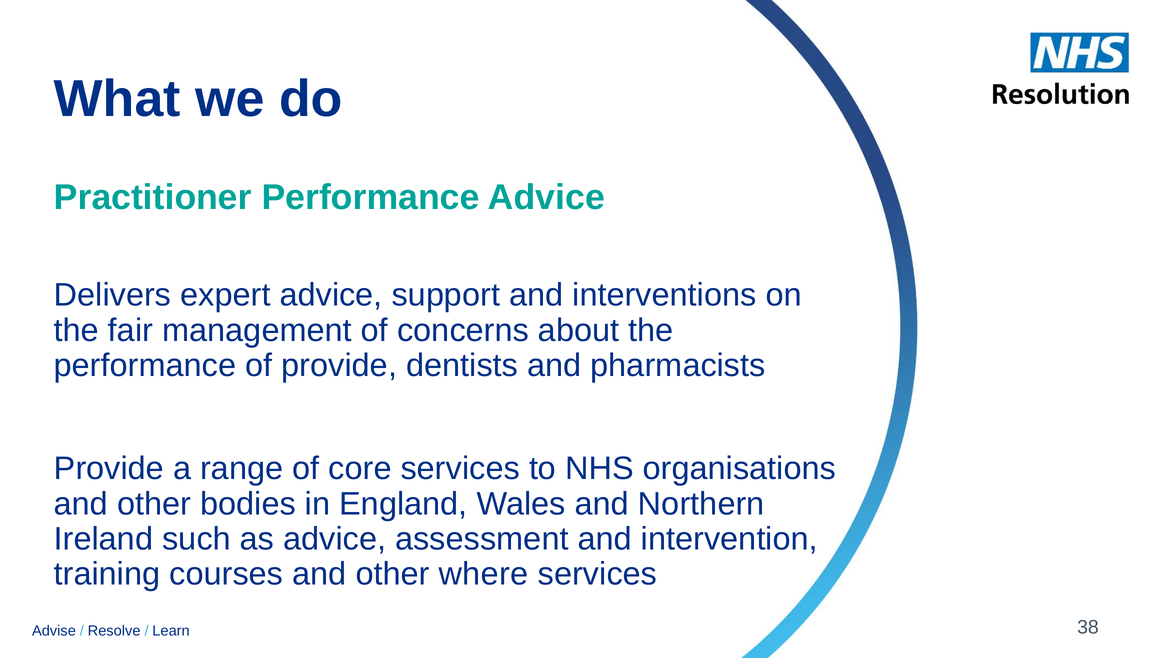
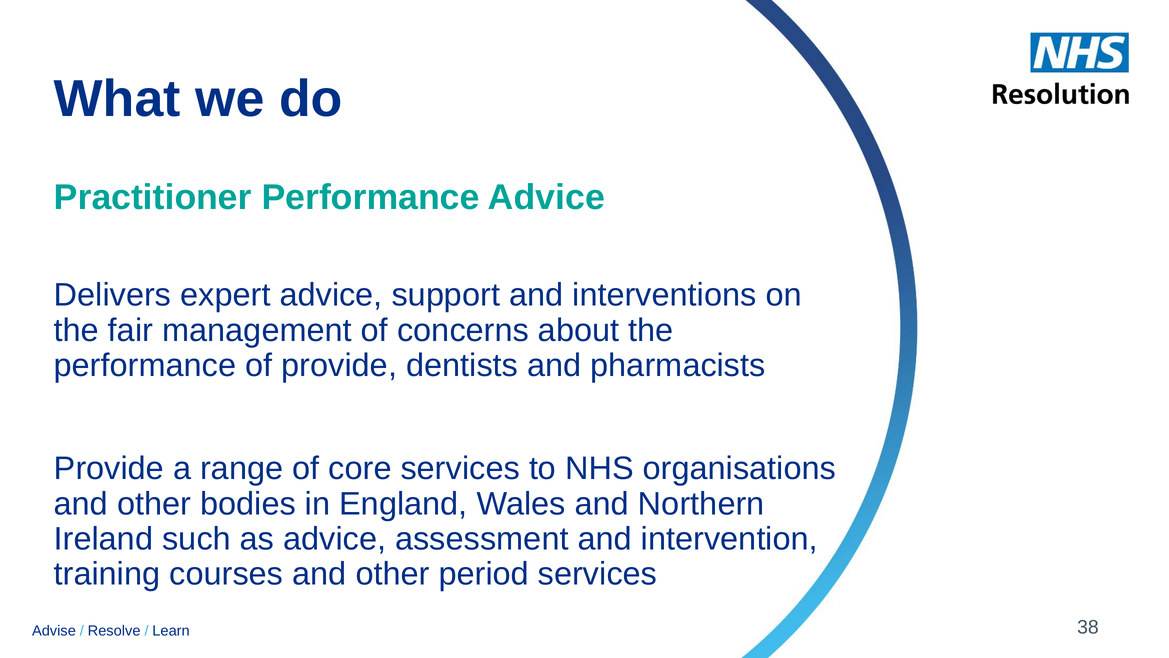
where: where -> period (484, 574)
